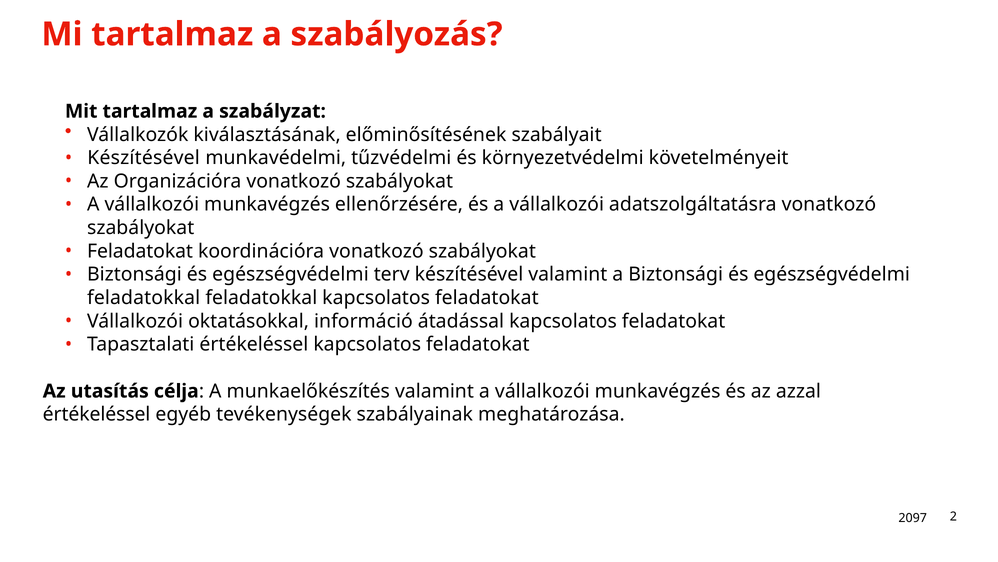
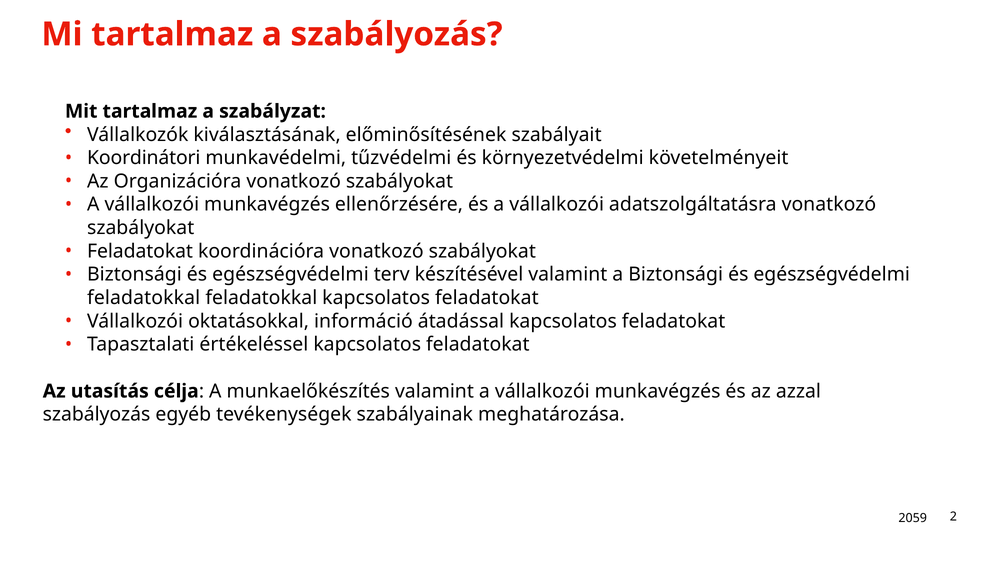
Készítésével: Készítésével -> Koordinátori (144, 158)
értékeléssel: értékeléssel -> szabályozás (97, 414)
2097: 2097 -> 2059 (913, 518)
